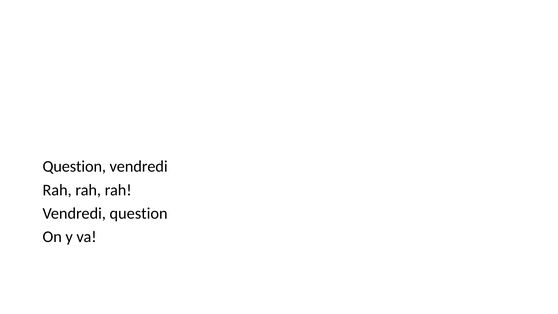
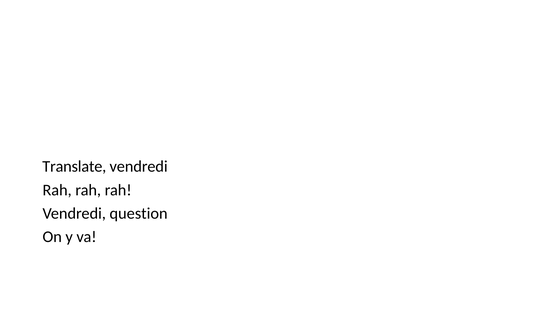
Question: Question -> Translate (74, 166)
